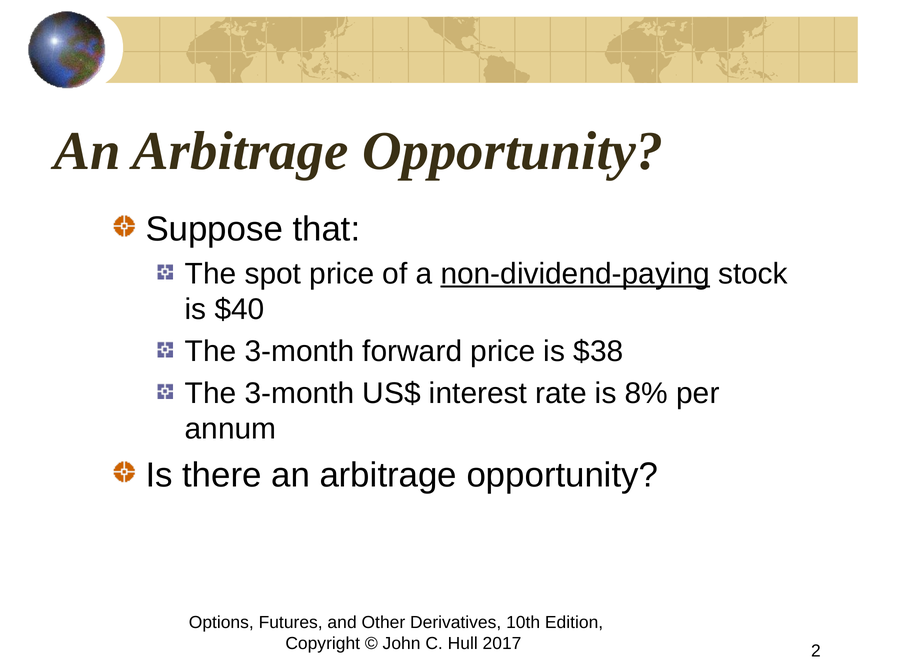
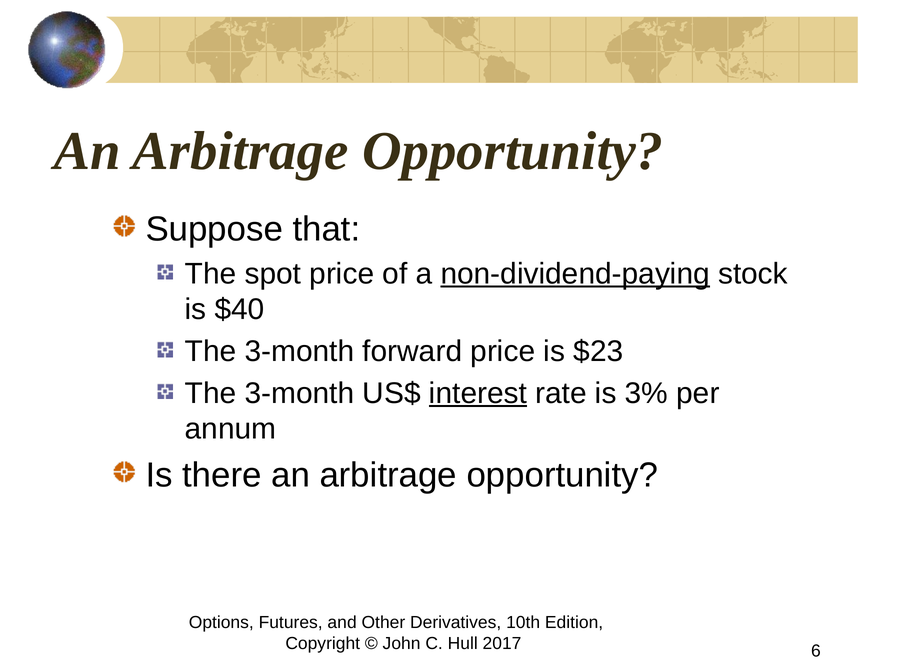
$38: $38 -> $23 (598, 352)
interest underline: none -> present (478, 394)
8%: 8% -> 3% (646, 394)
2: 2 -> 6 (816, 651)
